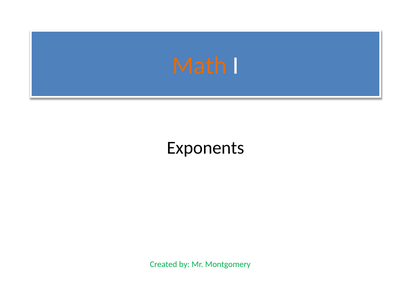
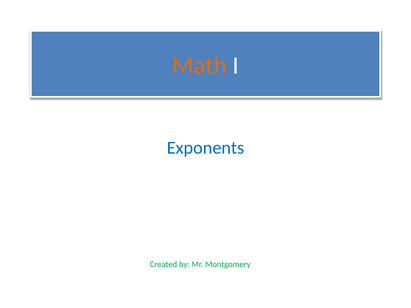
Exponents colour: black -> blue (205, 148)
